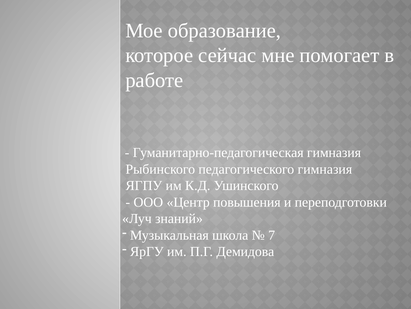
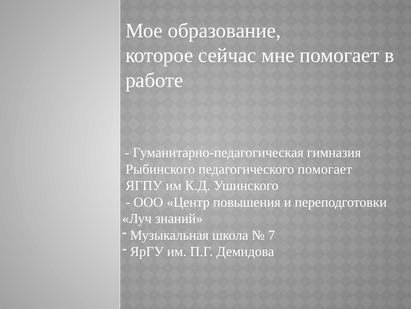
педагогического гимназия: гимназия -> помогает (325, 169)
